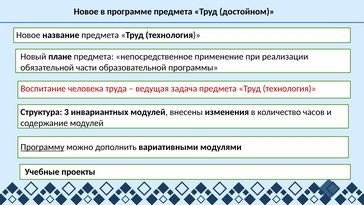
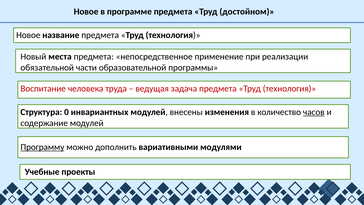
плане: плане -> места (60, 56)
3: 3 -> 0 (66, 112)
часов underline: none -> present (314, 112)
